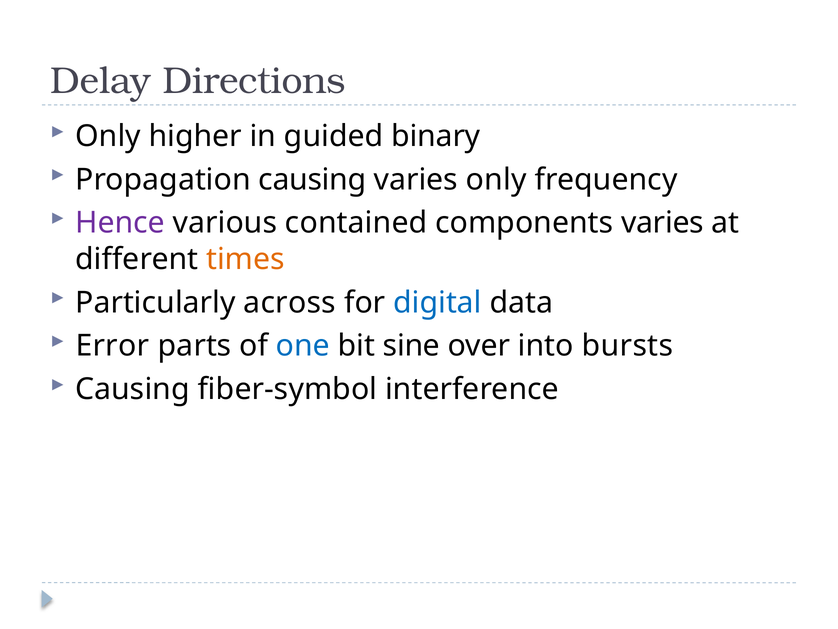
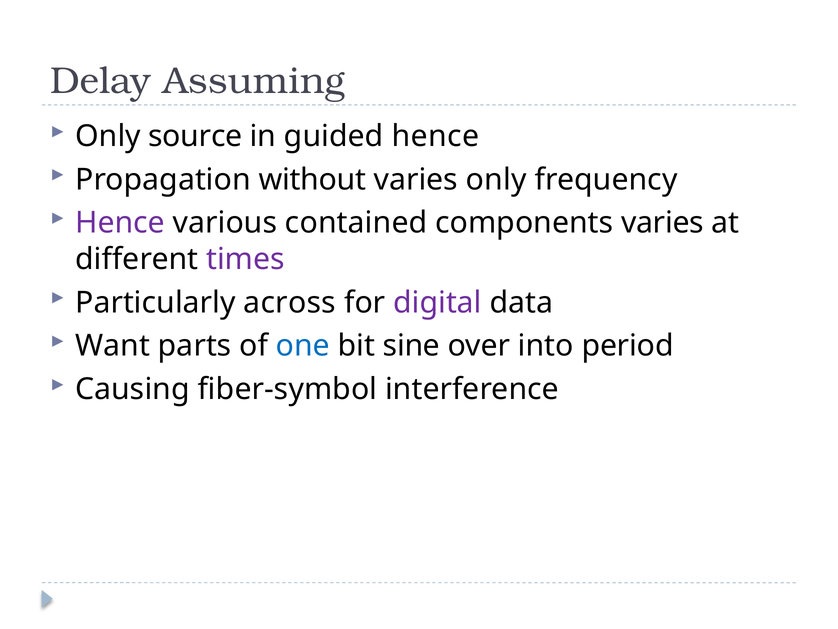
Directions: Directions -> Assuming (254, 81)
higher: higher -> source (195, 136)
guided binary: binary -> hence (436, 136)
Propagation causing: causing -> without (312, 179)
times colour: orange -> purple (245, 259)
digital colour: blue -> purple (437, 302)
Error: Error -> Want (113, 346)
bursts: bursts -> period (628, 346)
